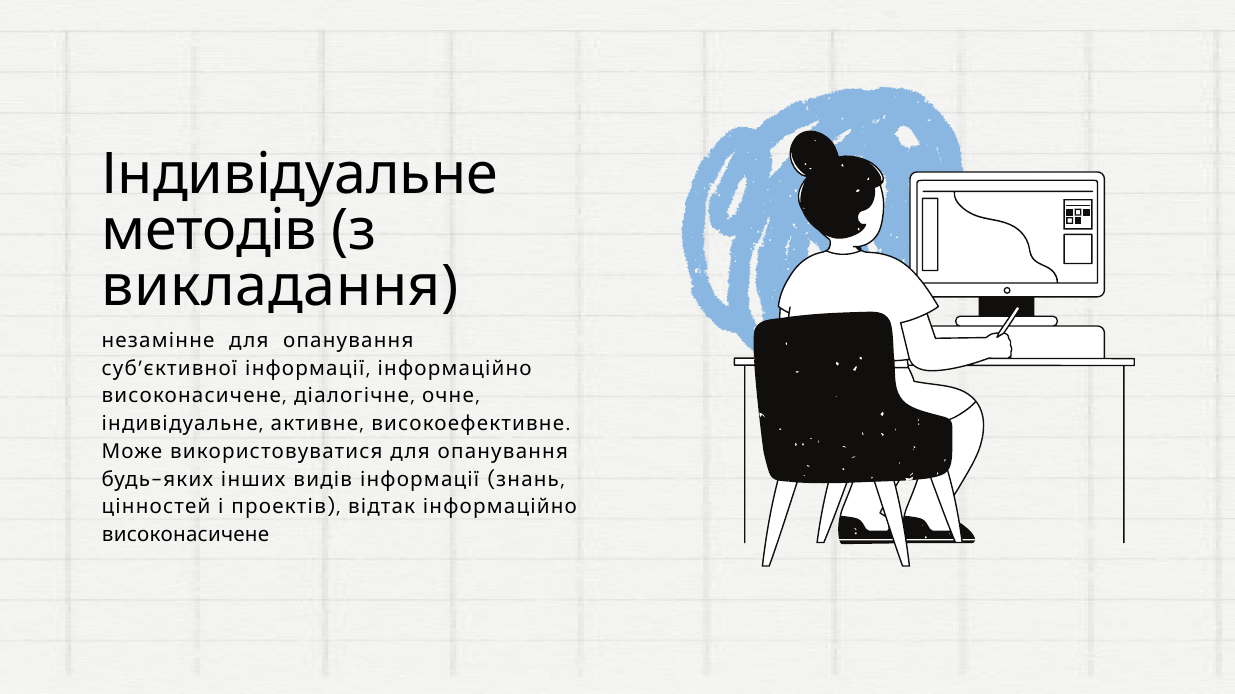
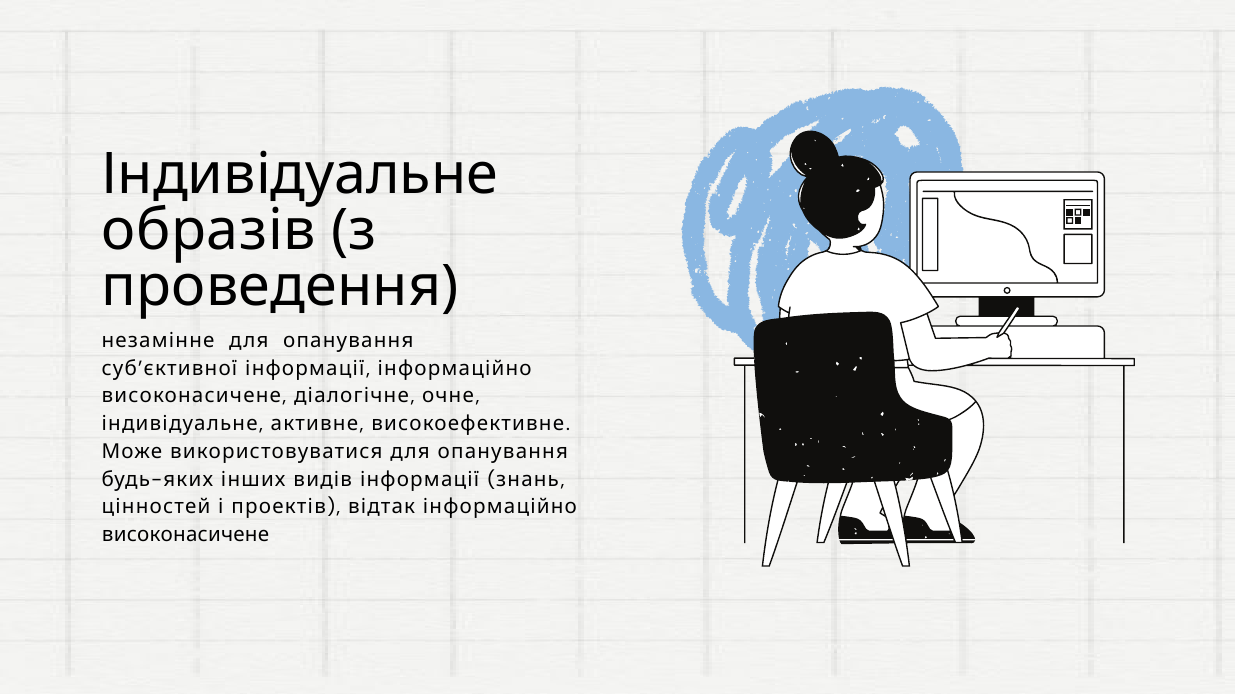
методів: методів -> образів (209, 231)
викладання: викладання -> проведення (280, 287)
